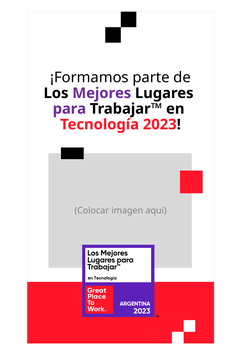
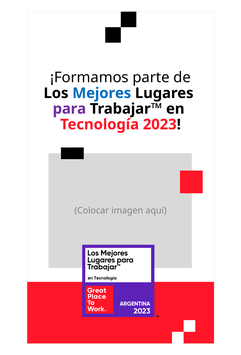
Mejores colour: purple -> blue (102, 93)
